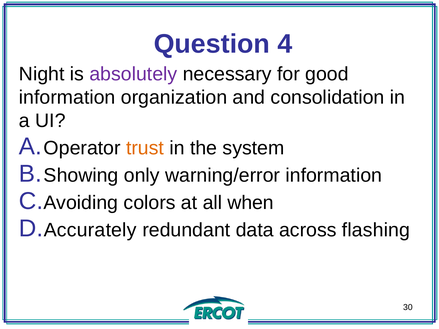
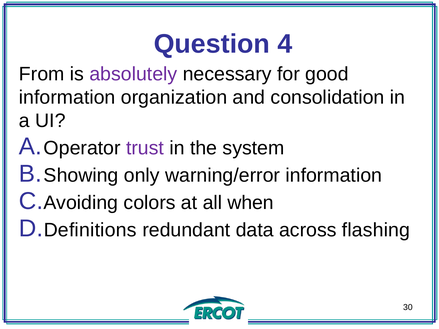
Night: Night -> From (42, 74)
trust colour: orange -> purple (145, 148)
Accurately: Accurately -> Definitions (90, 230)
